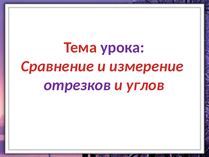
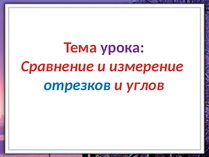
отрезков colour: purple -> blue (77, 85)
